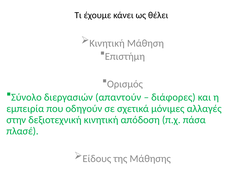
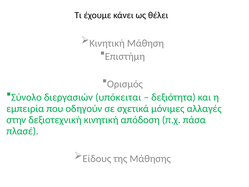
απαντούν: απαντούν -> υπόκειται (118, 97)
διάφορες: διάφορες -> δεξιότητα (173, 97)
